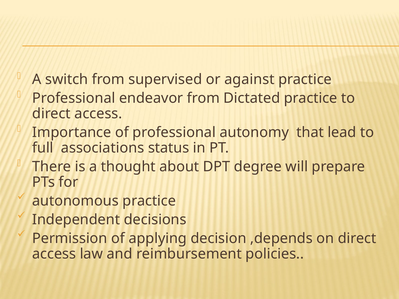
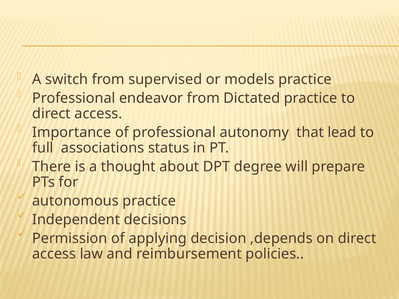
against: against -> models (249, 79)
